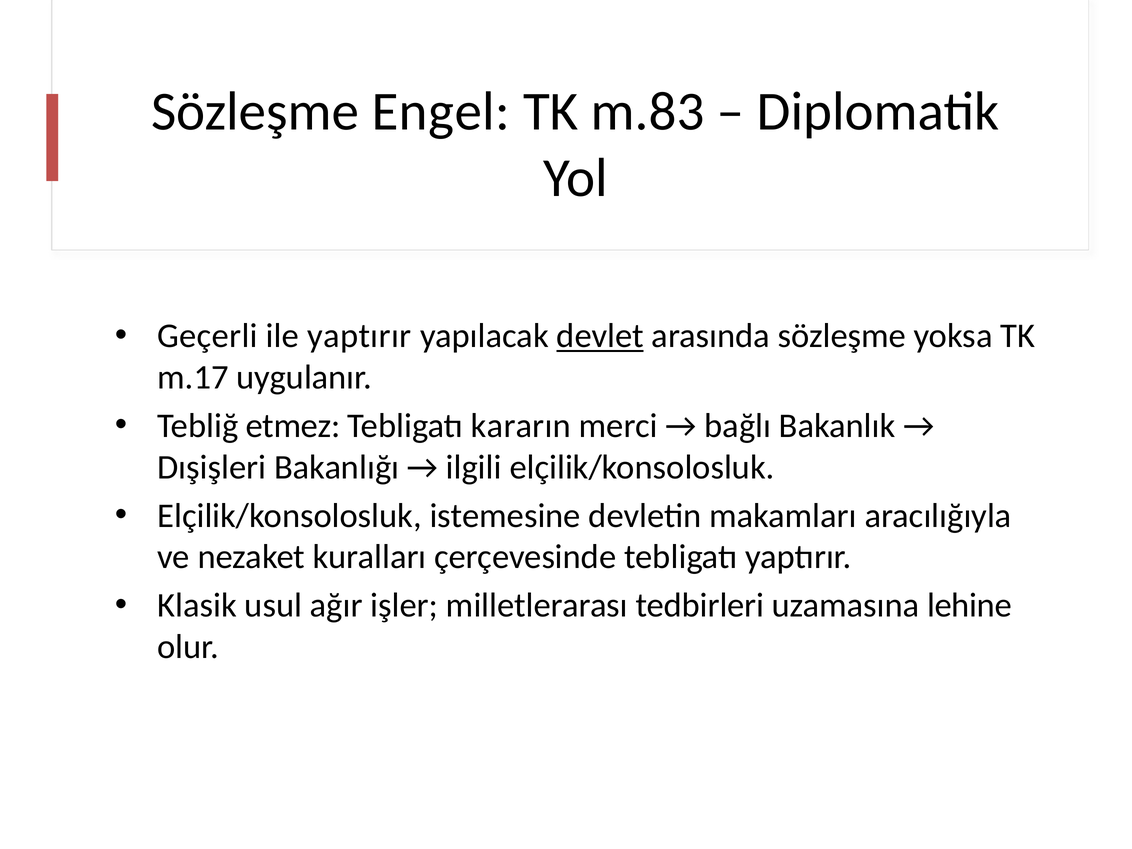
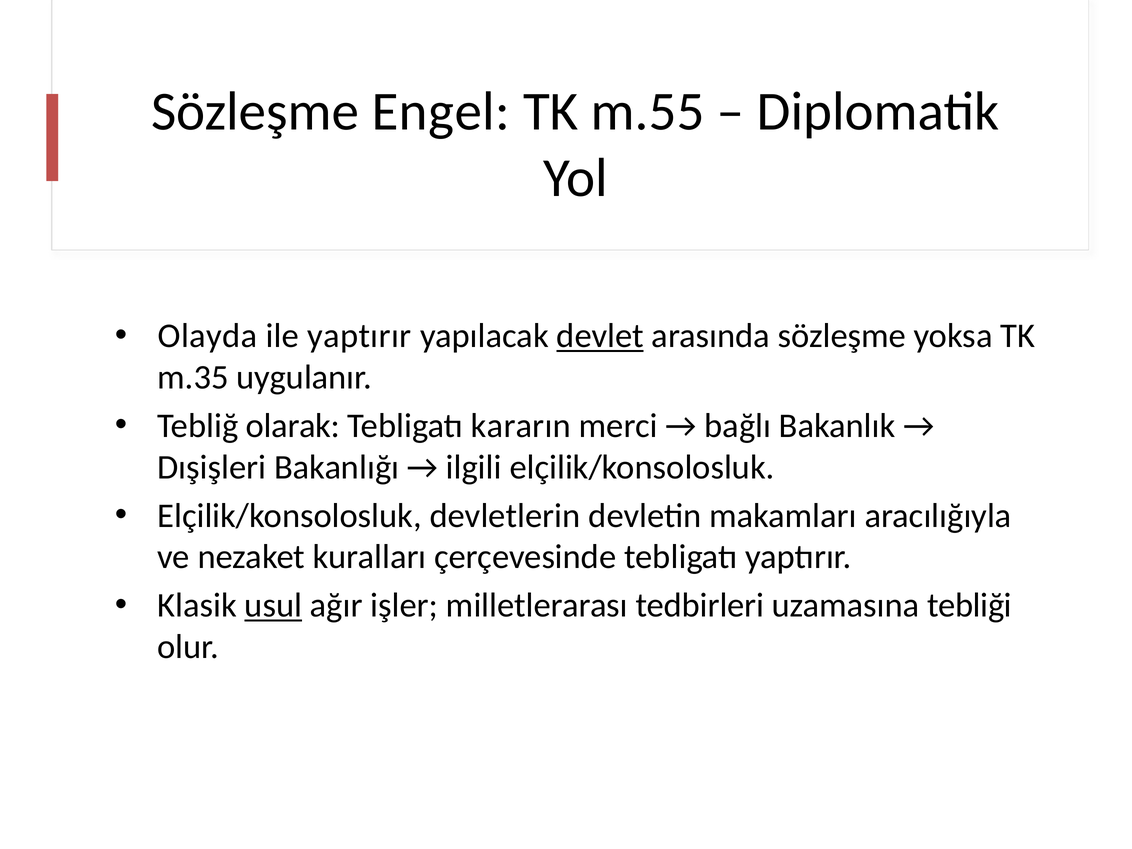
m.83: m.83 -> m.55 (648, 112)
Geçerli: Geçerli -> Olayda (208, 336)
m.17: m.17 -> m.35 (193, 377)
etmez: etmez -> olarak (293, 426)
istemesine: istemesine -> devletlerin (505, 516)
usul underline: none -> present (273, 605)
lehine: lehine -> tebliği (969, 605)
